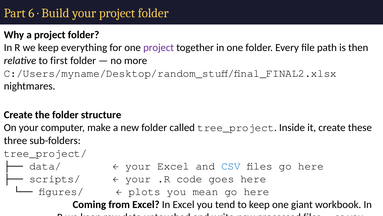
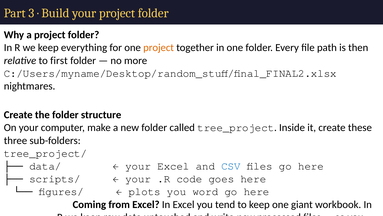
6: 6 -> 3 (31, 13)
project colour: purple -> orange (159, 48)
mean: mean -> word (205, 191)
